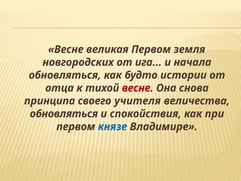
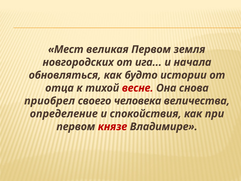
Весне: Весне -> Мест (66, 49)
принципа: принципа -> приобрел (50, 101)
учителя: учителя -> человека (138, 101)
обновляться: обновляться -> определение (64, 114)
князе colour: blue -> red (112, 126)
